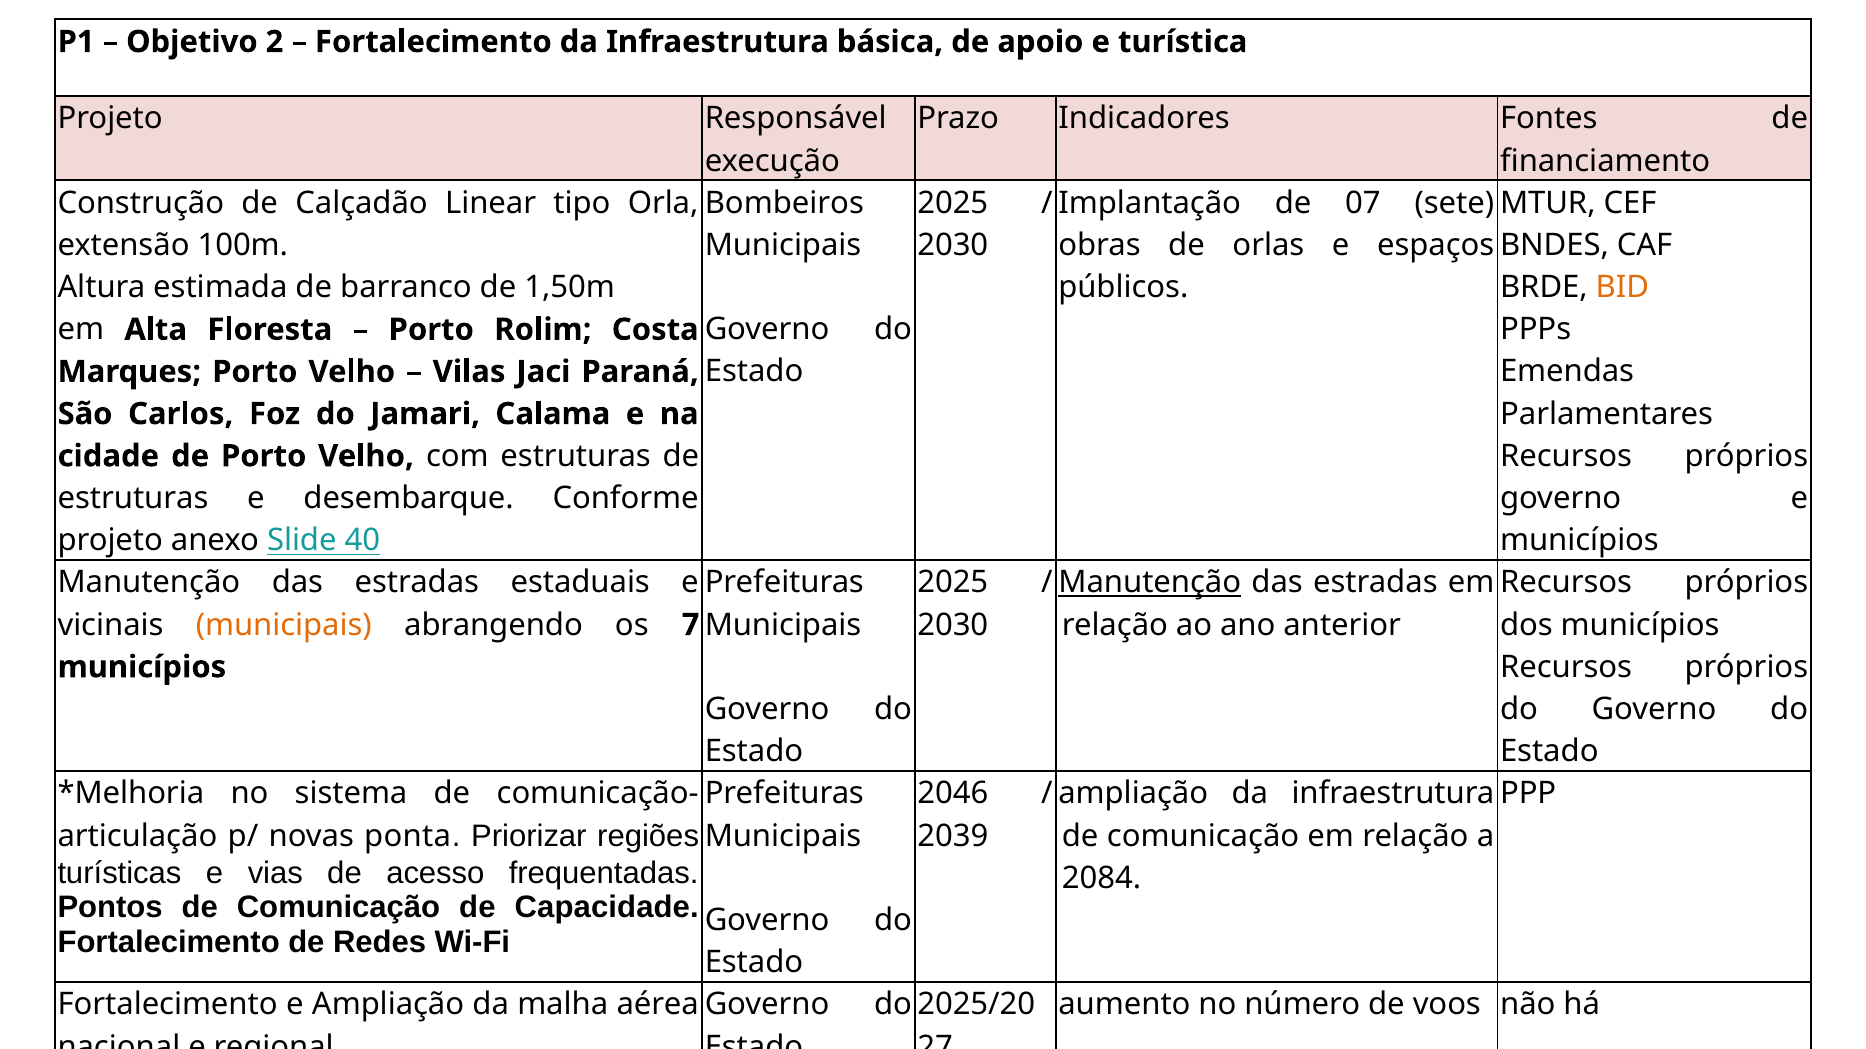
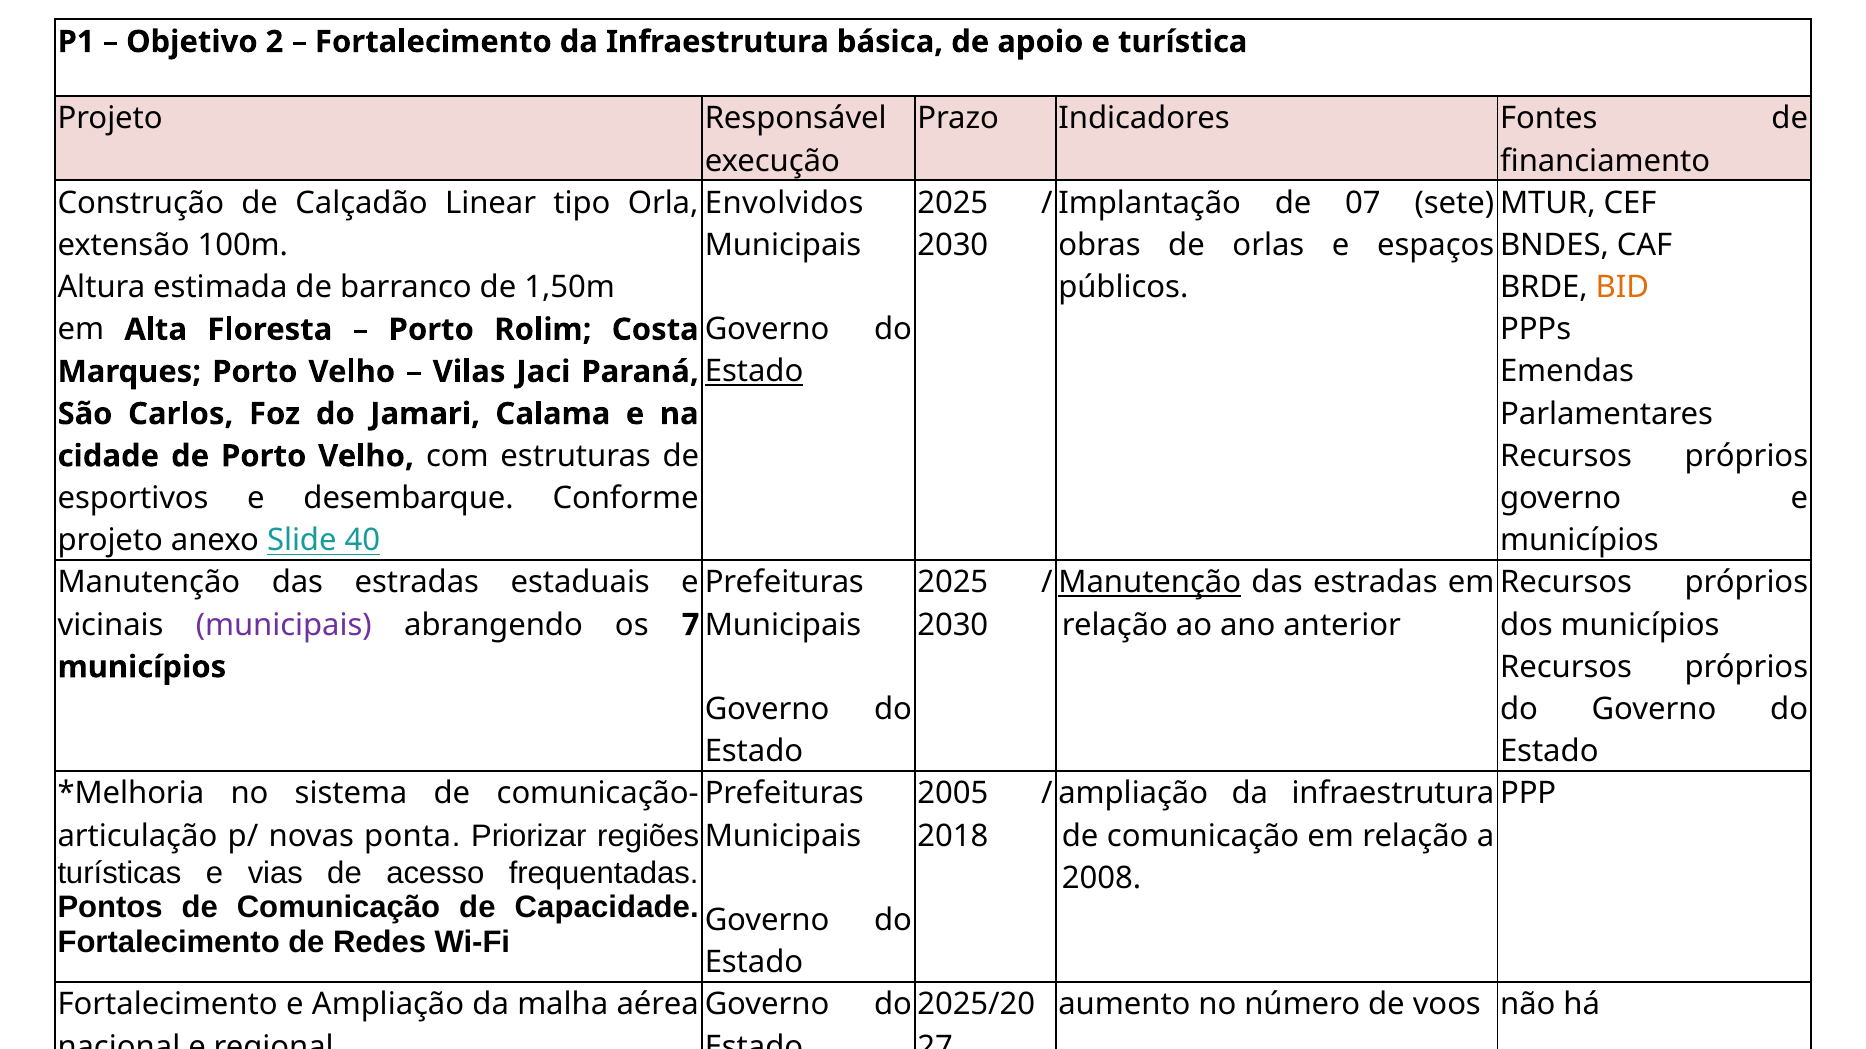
Bombeiros: Bombeiros -> Envolvidos (784, 203)
Estado underline: none -> present (754, 372)
estruturas: estruturas -> esportivos (133, 499)
municipais colour: orange -> purple (284, 625)
2046: 2046 -> 2005 (953, 794)
2039: 2039 -> 2018 (953, 836)
2084: 2084 -> 2008 (1102, 879)
